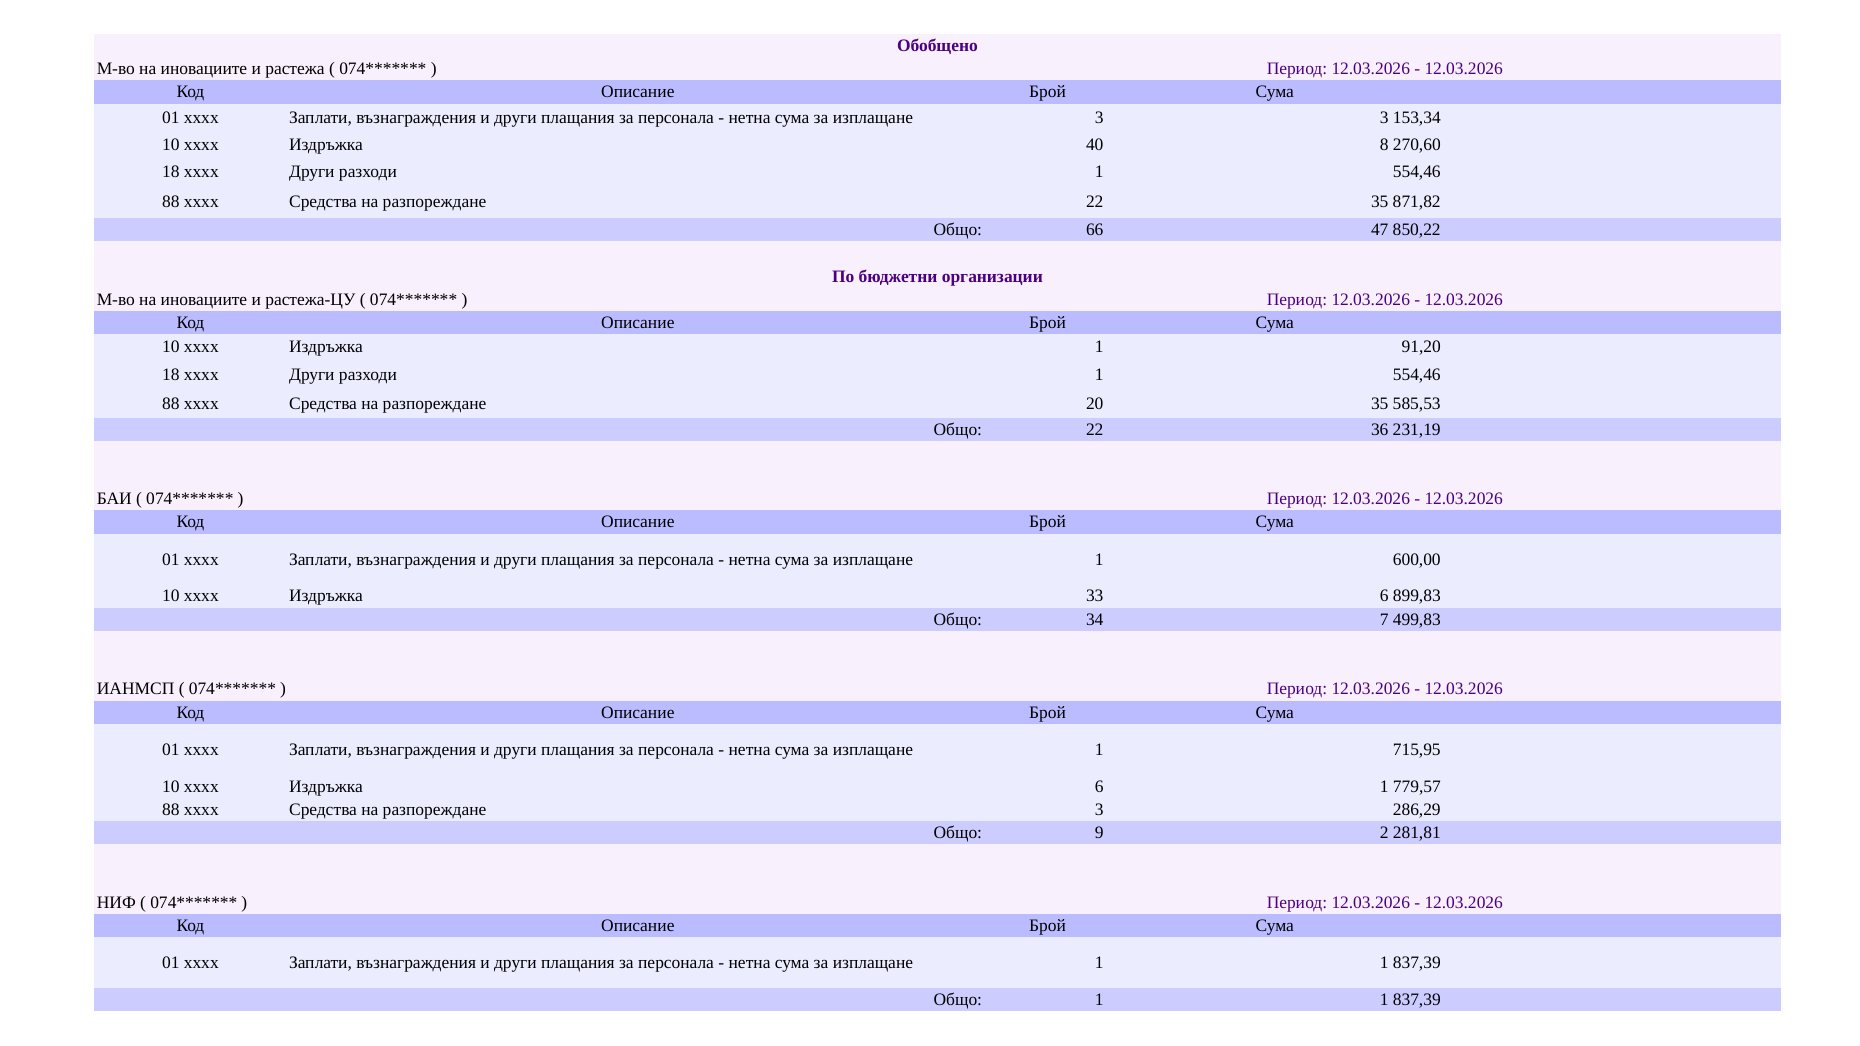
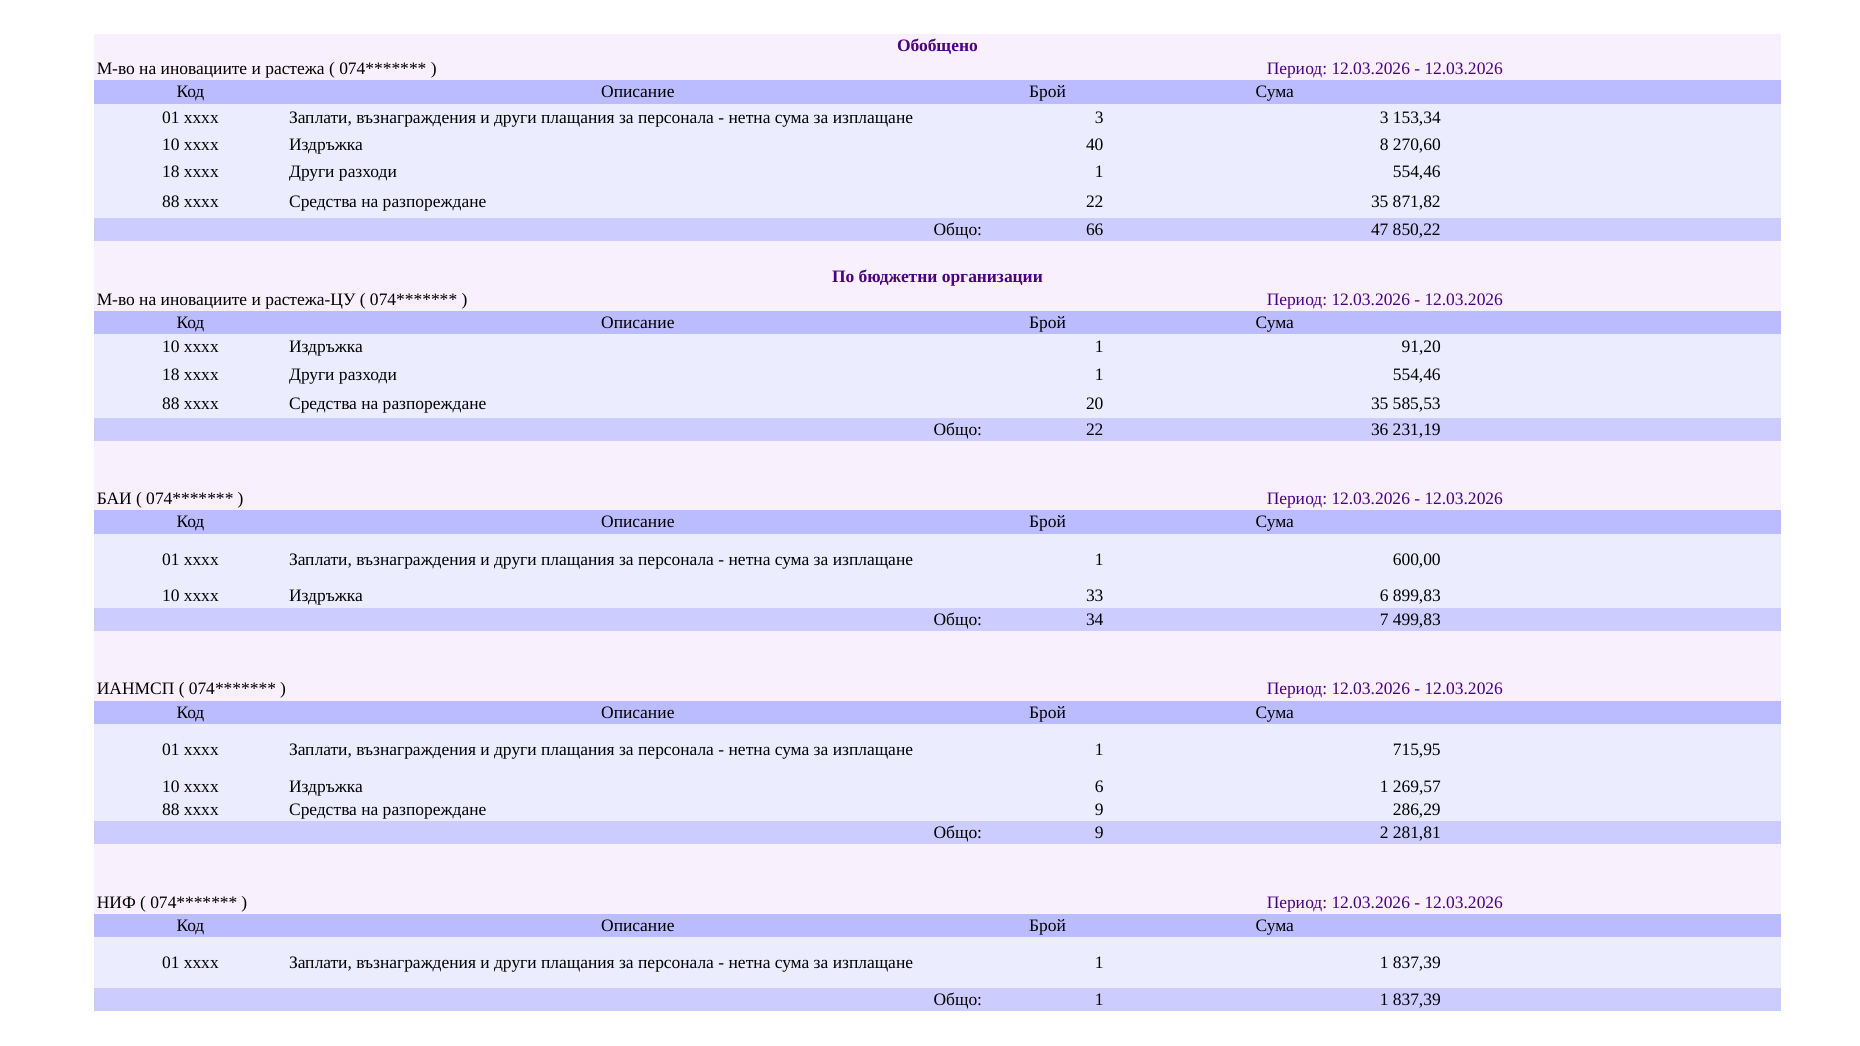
779,57: 779,57 -> 269,57 (1417, 786)
разпореждане 3: 3 -> 9 (1099, 810)
